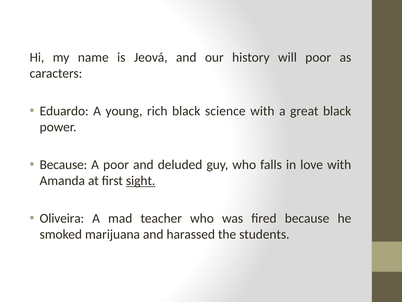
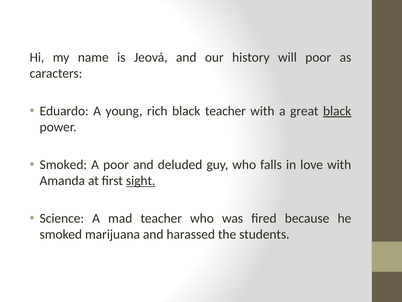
black science: science -> teacher (225, 111)
black underline: none -> present (337, 111)
Because: Because -> Smoked (63, 164)
Oliveira: Oliveira -> Science (62, 218)
